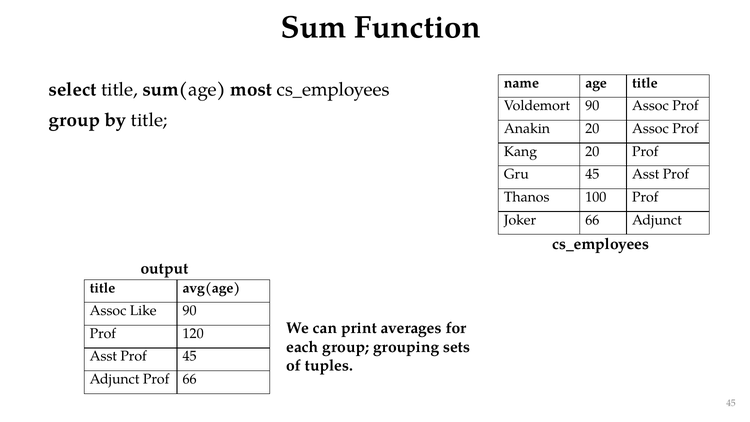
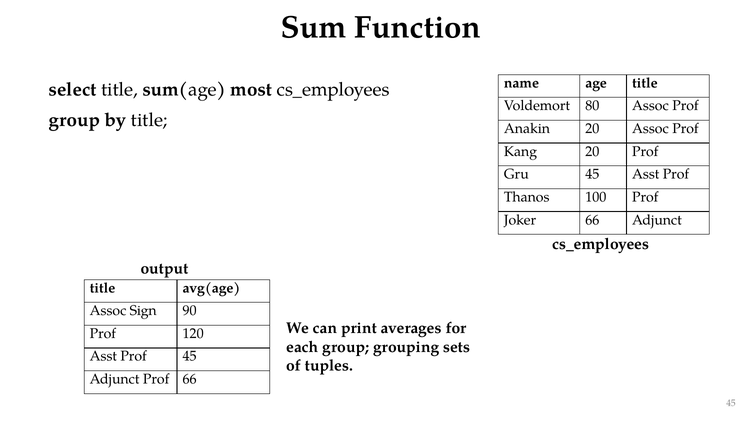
Voldemort 90: 90 -> 80 (592, 106)
Like: Like -> Sign (143, 311)
